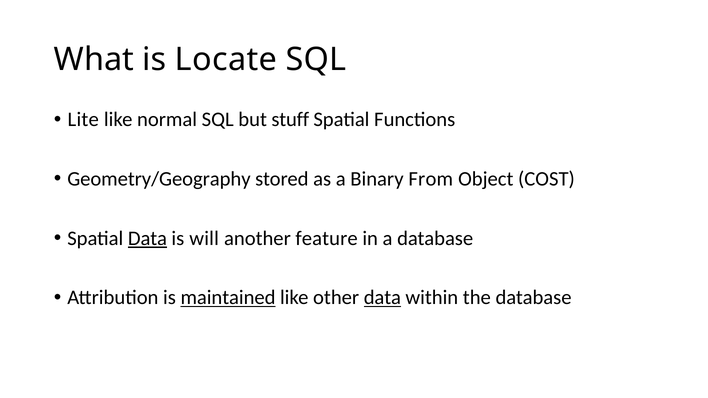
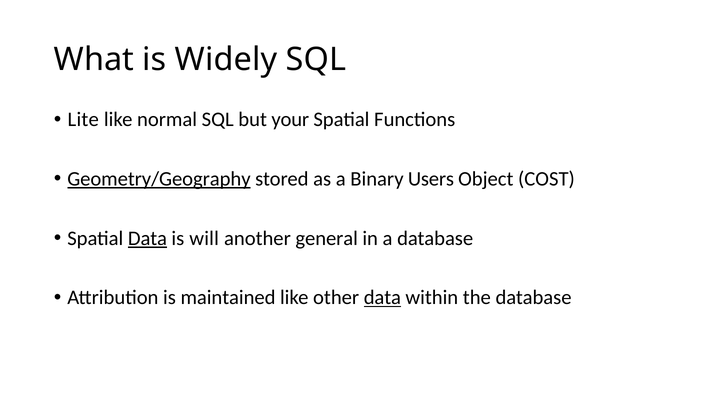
Locate: Locate -> Widely (226, 59)
stuff: stuff -> your (290, 120)
Geometry/Geography underline: none -> present (159, 179)
From: From -> Users (431, 179)
feature: feature -> general (327, 238)
maintained underline: present -> none (228, 298)
